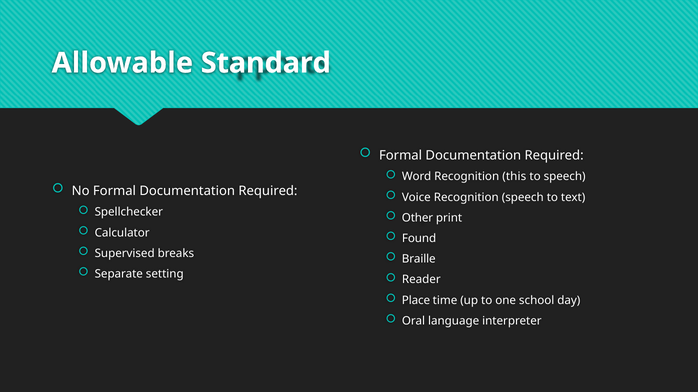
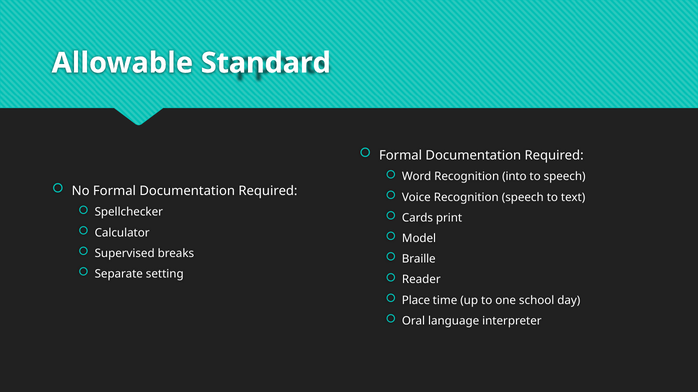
this: this -> into (514, 177)
Other: Other -> Cards (417, 218)
Found: Found -> Model (419, 239)
